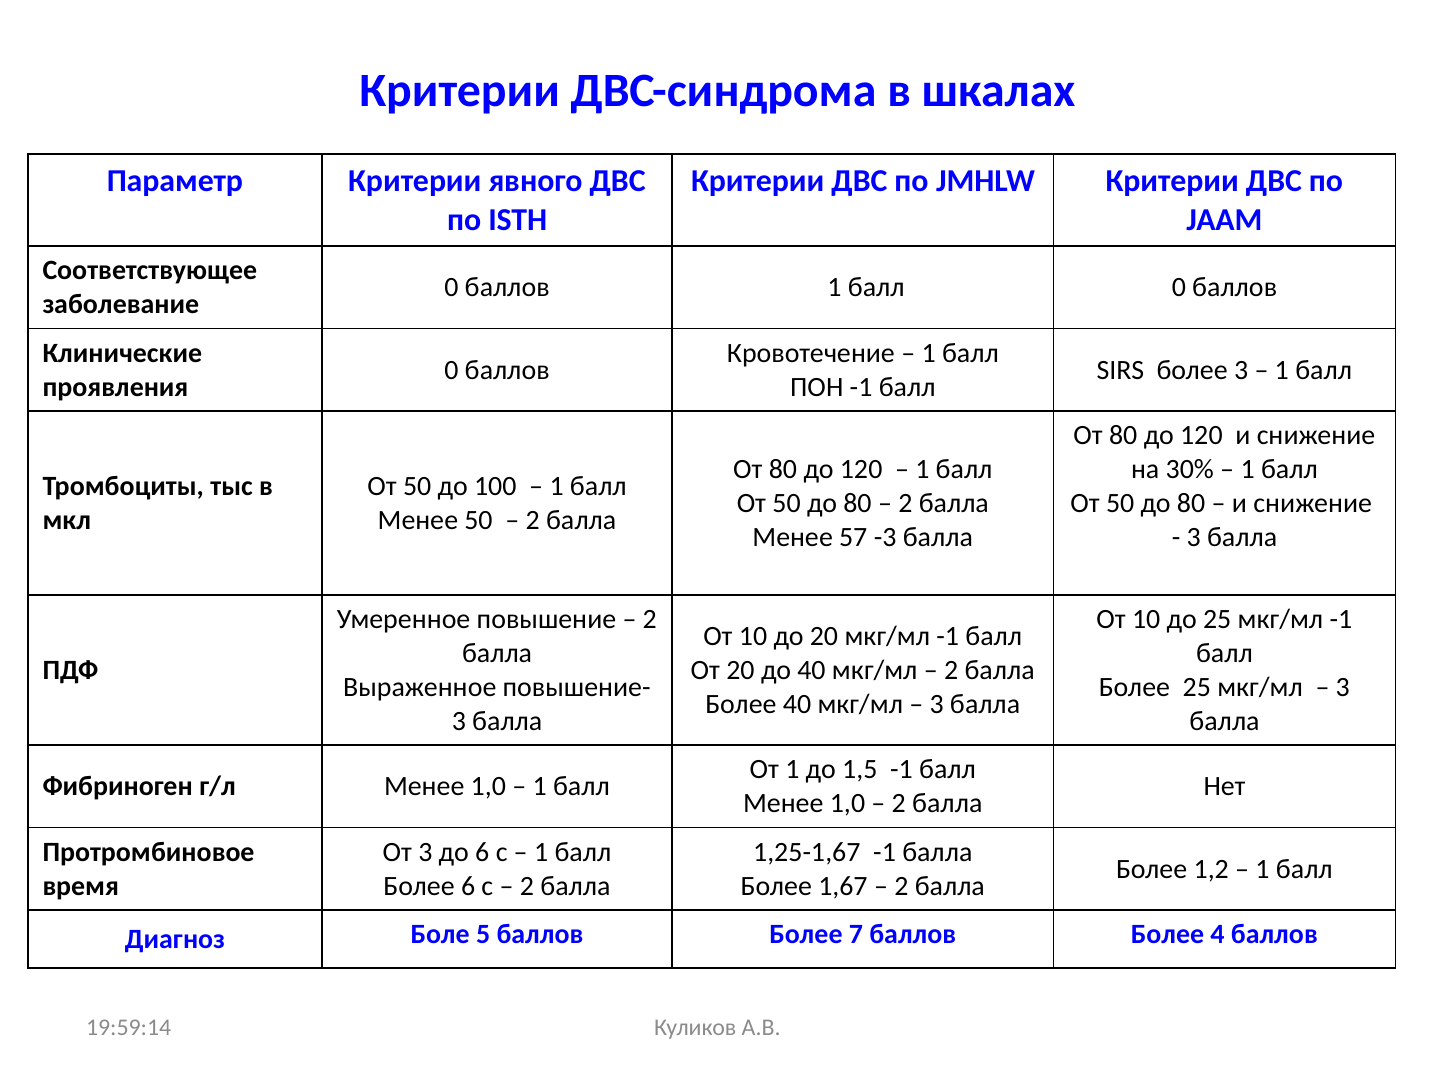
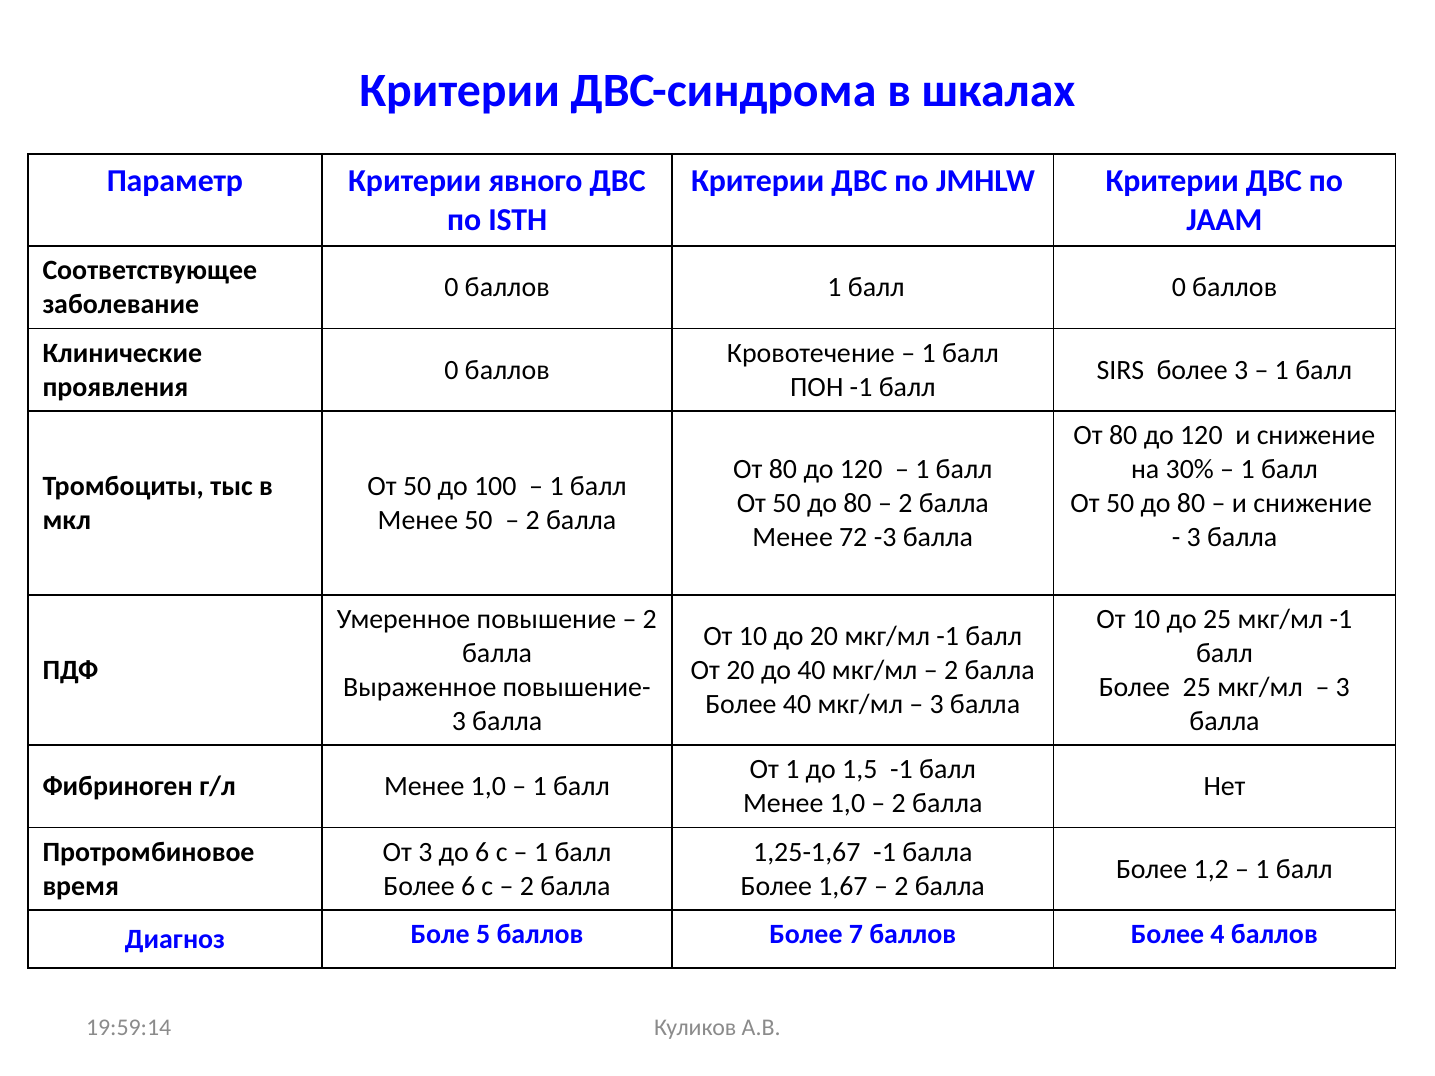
57: 57 -> 72 (853, 537)
